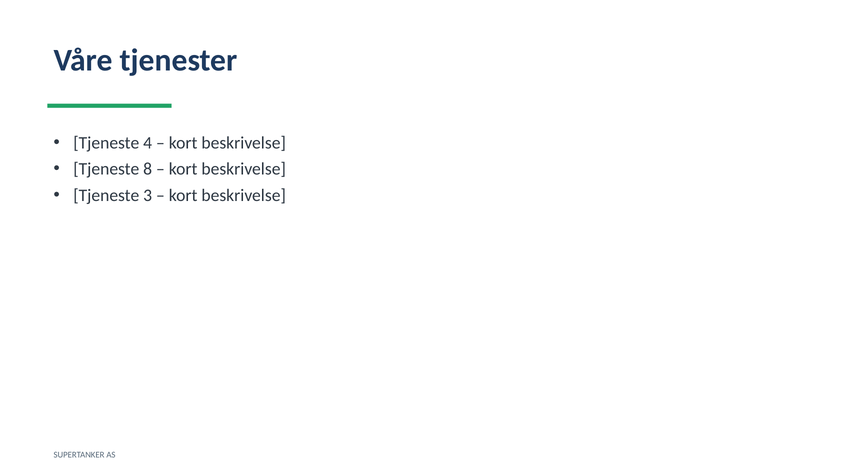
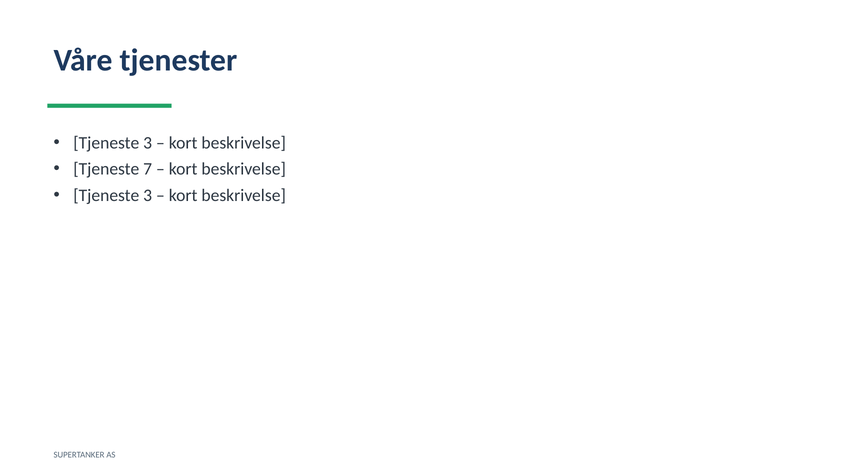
4: 4 -> 3 (148, 143)
8: 8 -> 7 (148, 169)
